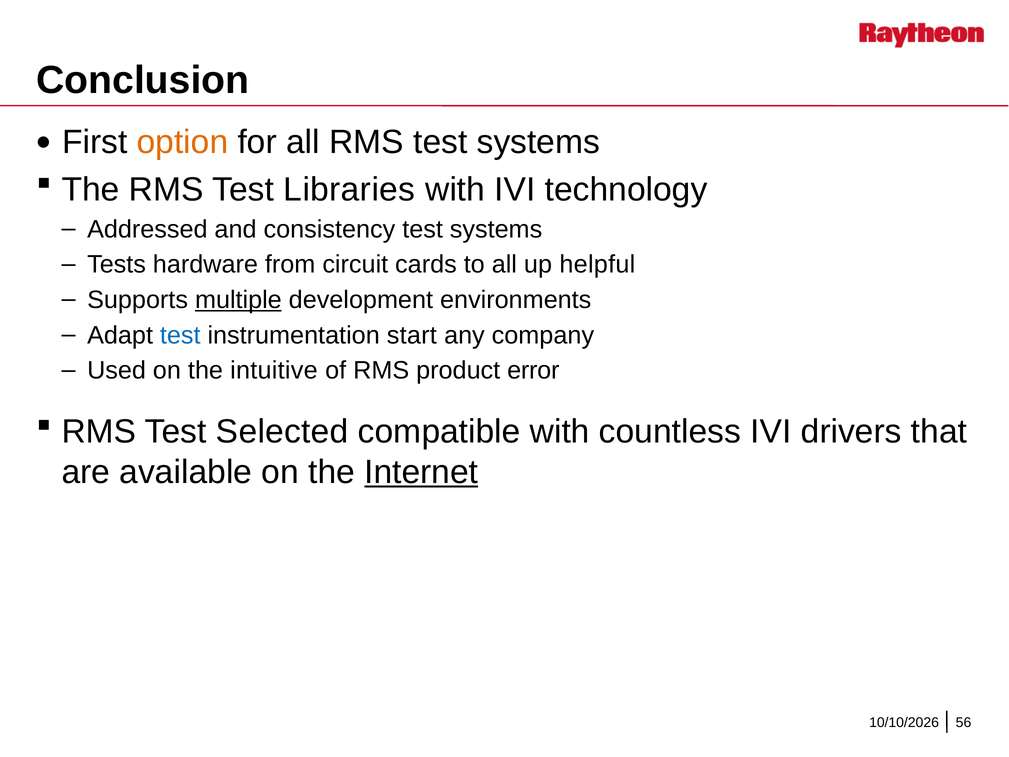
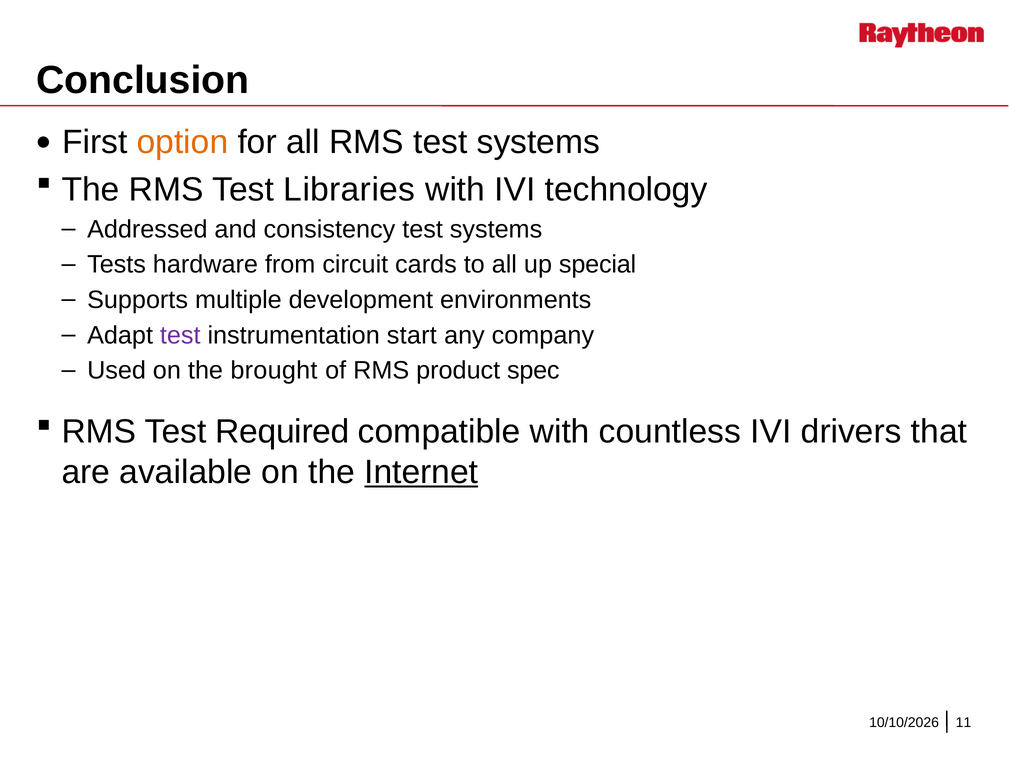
helpful: helpful -> special (598, 264)
multiple underline: present -> none (238, 300)
test colour: blue -> purple (180, 335)
intuitive: intuitive -> brought (274, 370)
error: error -> spec (533, 370)
Selected: Selected -> Required (282, 432)
56: 56 -> 11 (964, 722)
